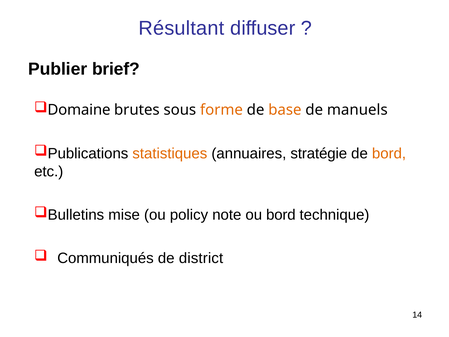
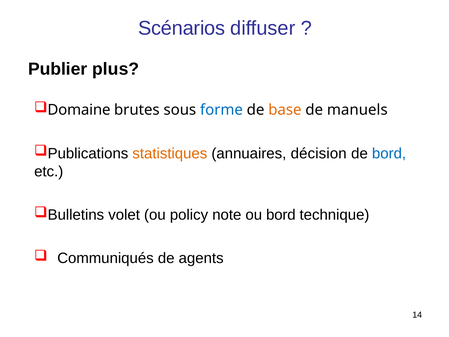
Résultant: Résultant -> Scénarios (182, 28)
brief: brief -> plus (116, 69)
forme colour: orange -> blue (221, 110)
stratégie: stratégie -> décision (319, 153)
bord colour: orange -> blue (389, 153)
mise: mise -> volet (124, 215)
district: district -> agents (201, 258)
